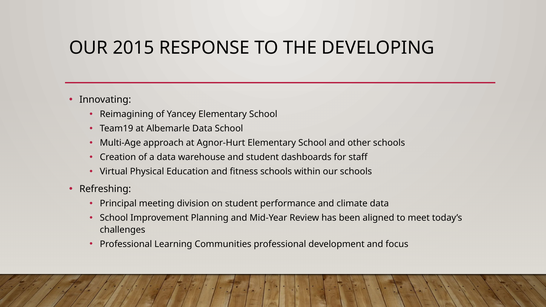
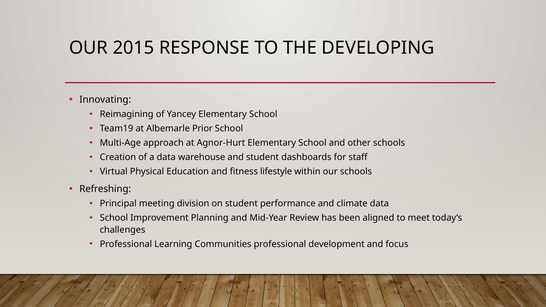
Albemarle Data: Data -> Prior (202, 129)
fitness schools: schools -> lifestyle (276, 172)
